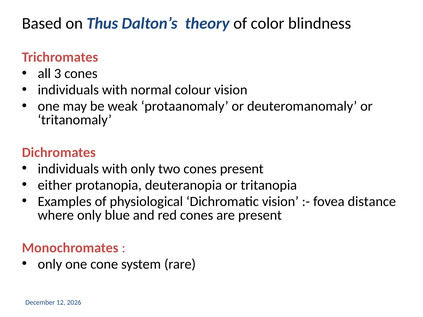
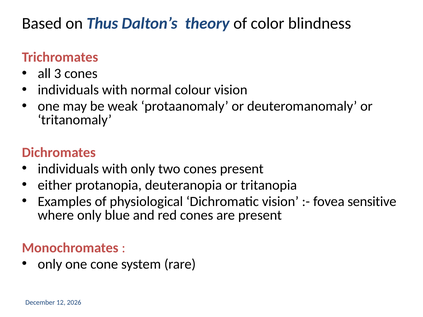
distance: distance -> sensitive (372, 202)
